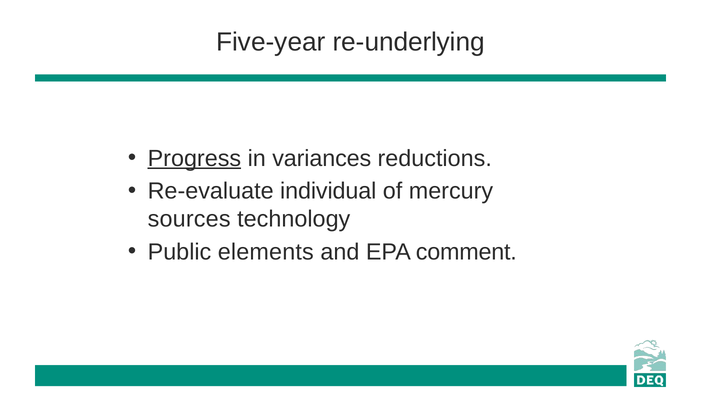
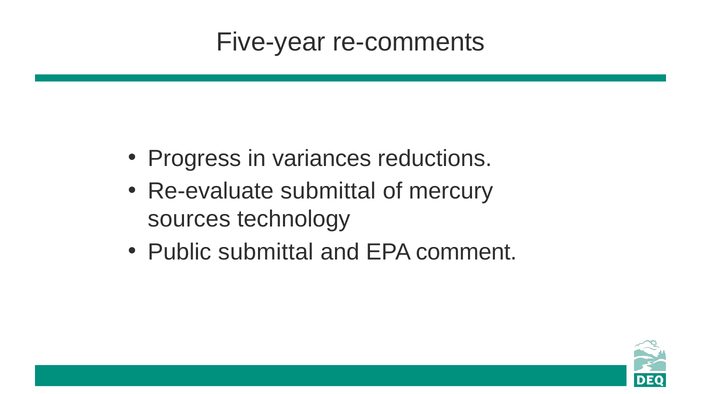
re-underlying: re-underlying -> re-comments (409, 42)
Progress underline: present -> none (194, 158)
Re-evaluate individual: individual -> submittal (328, 191)
Public elements: elements -> submittal (266, 252)
